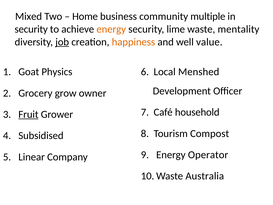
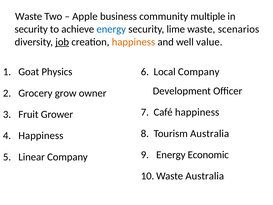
Mixed: Mixed -> Waste (29, 16)
Home: Home -> Apple (85, 16)
energy colour: orange -> blue (111, 29)
mentality: mentality -> scenarios (238, 29)
Local Menshed: Menshed -> Company (199, 72)
Café household: household -> happiness (197, 112)
Fruit underline: present -> none (28, 114)
Tourism Compost: Compost -> Australia (210, 133)
Subsidised: Subsidised -> Happiness (41, 135)
Operator: Operator -> Economic (208, 155)
